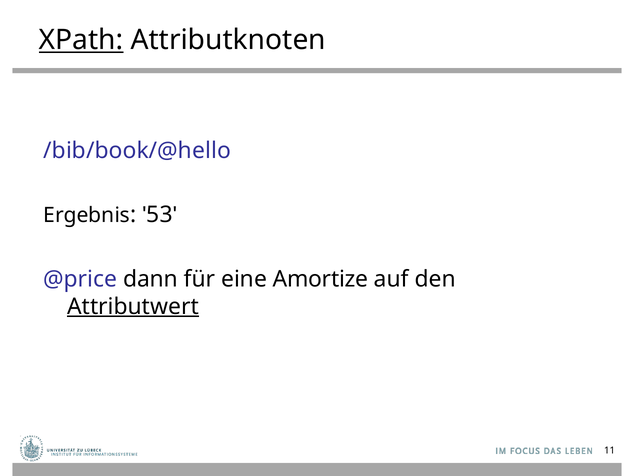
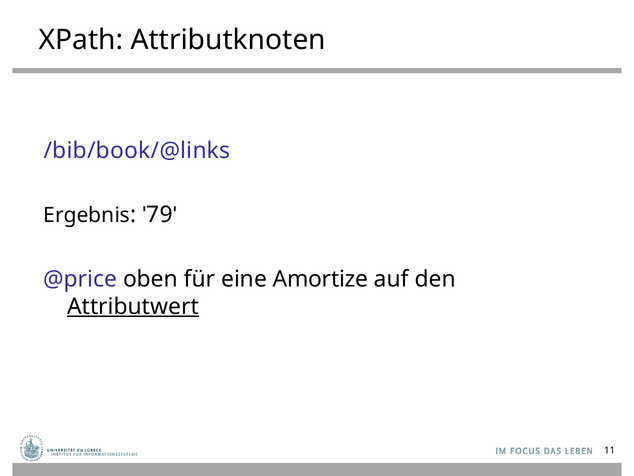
XPath underline: present -> none (81, 40)
/bib/book/@hello: /bib/book/@hello -> /bib/book/@links (137, 151)
53: 53 -> 79 (160, 215)
dann: dann -> oben (151, 279)
